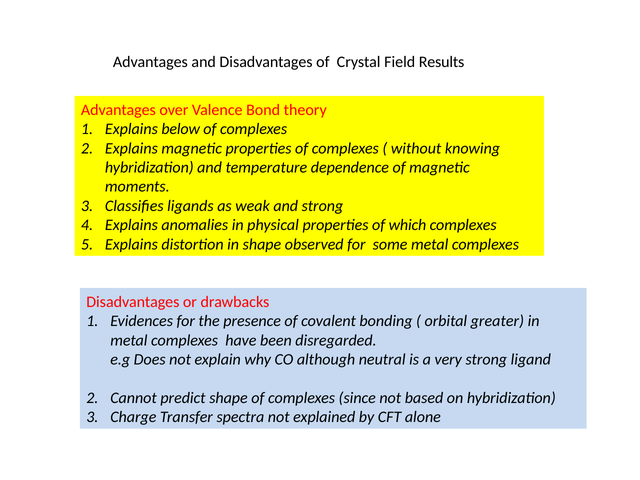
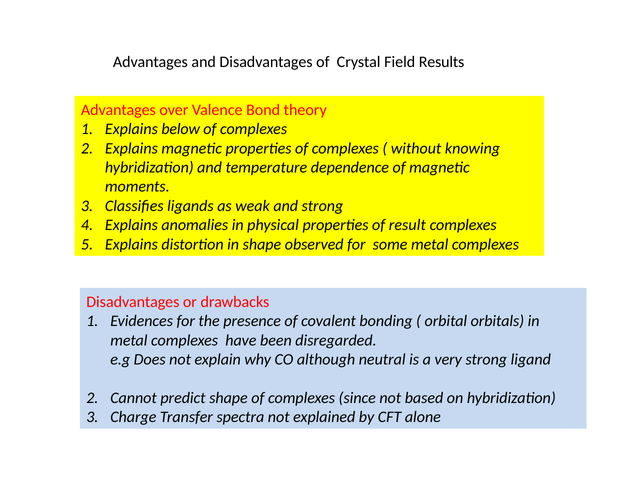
which: which -> result (407, 225)
greater: greater -> orbitals (497, 321)
